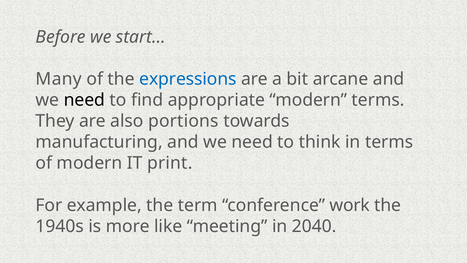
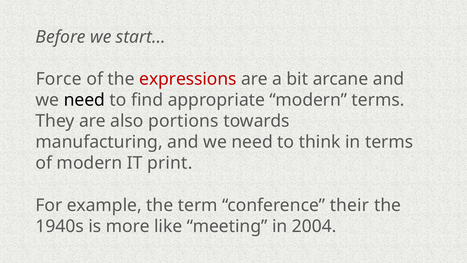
Many: Many -> Force (59, 79)
expressions colour: blue -> red (188, 79)
work: work -> their (349, 205)
2040: 2040 -> 2004 (314, 226)
